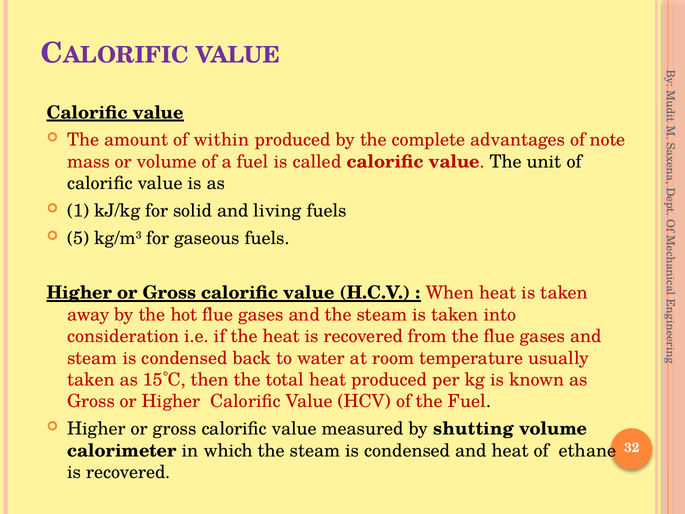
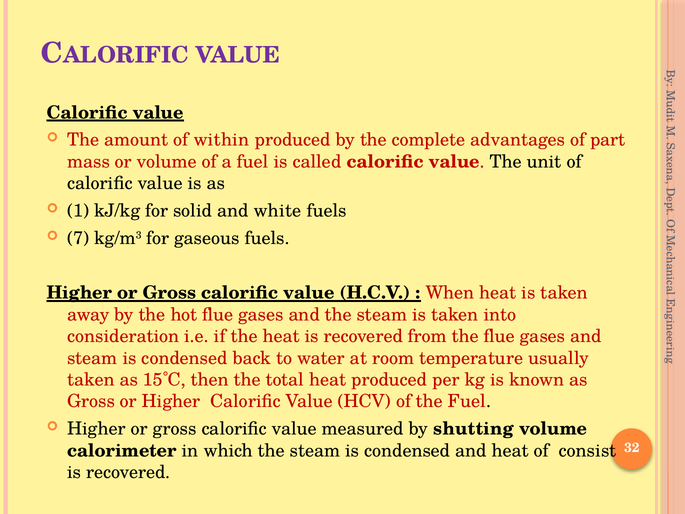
note: note -> part (608, 140)
living: living -> white (277, 211)
5: 5 -> 7 (78, 238)
ethane: ethane -> consist (588, 450)
